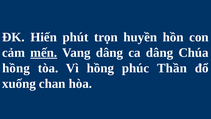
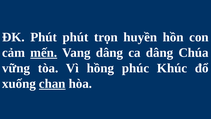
ÐK Hiến: Hiến -> Phút (44, 37)
hồng: hồng -> vững (16, 68)
Thần: Thần -> Khúc (172, 68)
chan underline: none -> present (52, 83)
